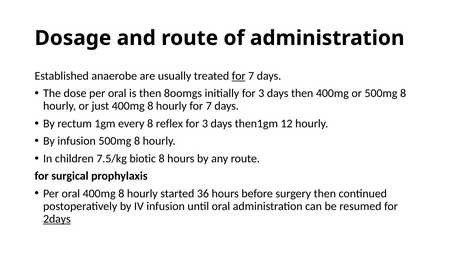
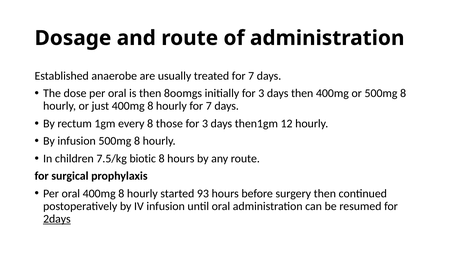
for underline: present -> none (239, 76)
reflex: reflex -> those (169, 124)
36: 36 -> 93 (203, 194)
